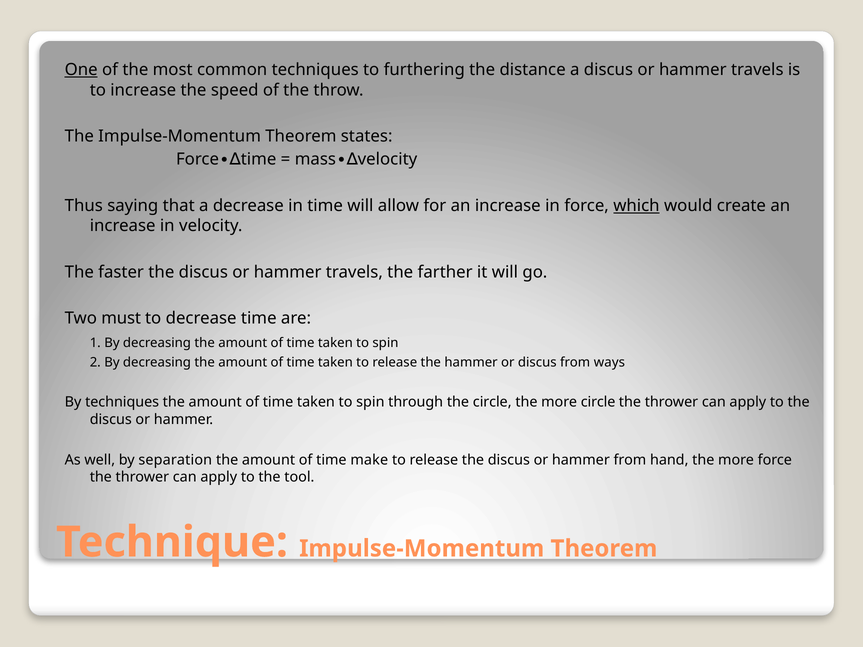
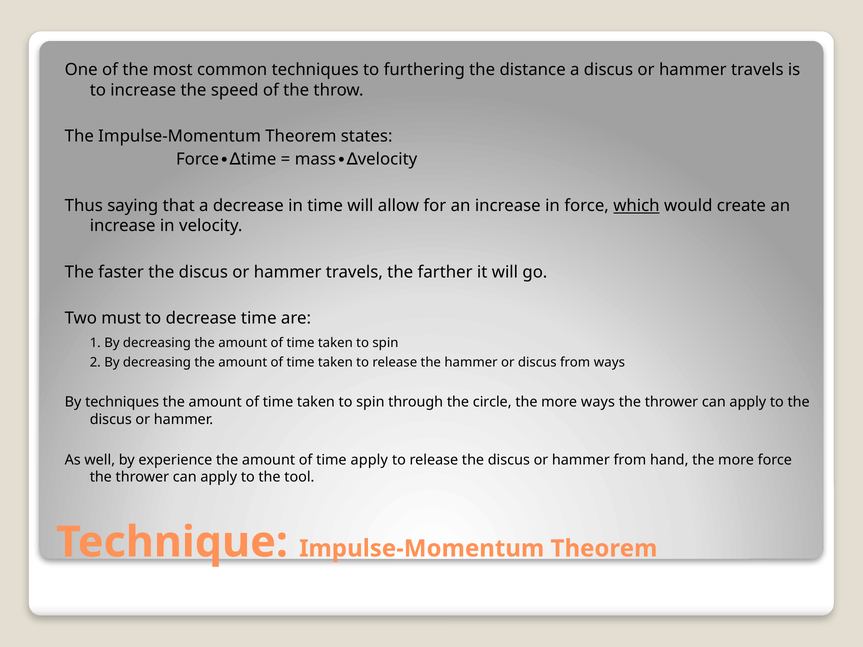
One underline: present -> none (81, 70)
more circle: circle -> ways (598, 402)
separation: separation -> experience (175, 460)
time make: make -> apply (369, 460)
